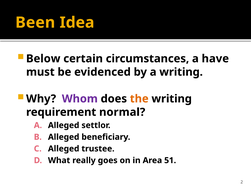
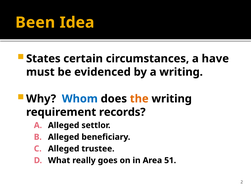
Below: Below -> States (43, 59)
Whom colour: purple -> blue (80, 99)
normal: normal -> records (122, 112)
